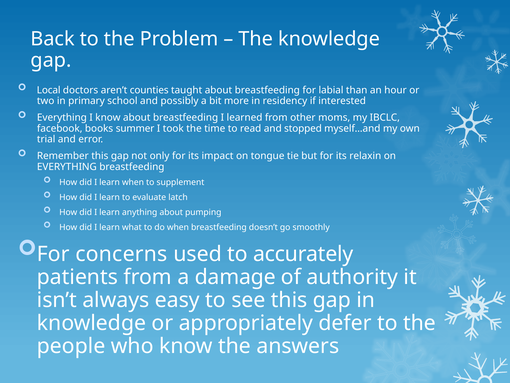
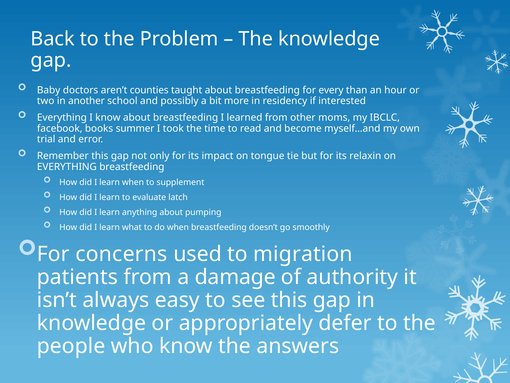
Local: Local -> Baby (49, 90)
labial: labial -> every (331, 90)
primary: primary -> another (87, 101)
stopped: stopped -> become (303, 128)
accurately: accurately -> migration (303, 254)
